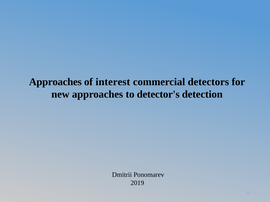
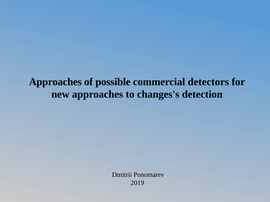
interest: interest -> possible (113, 82)
detector's: detector's -> changes's (158, 95)
